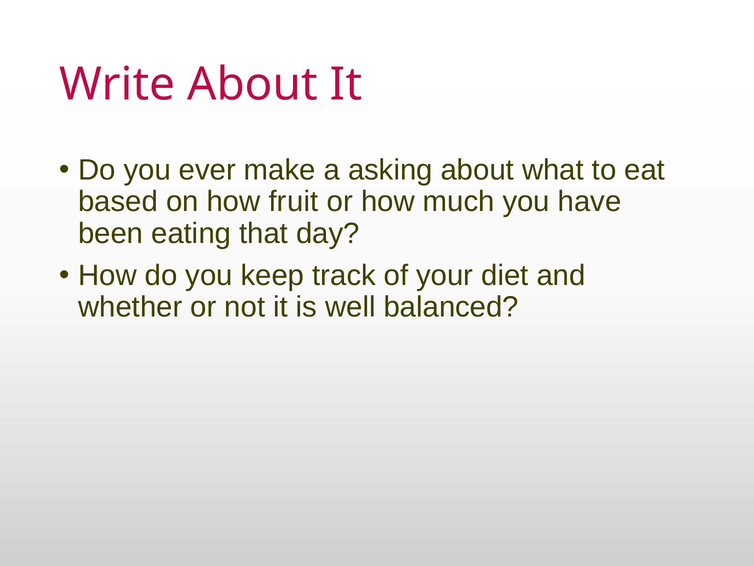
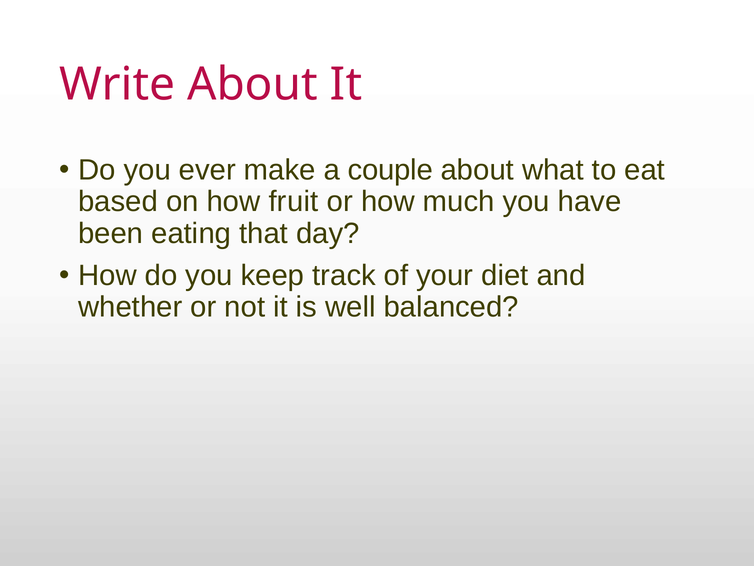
asking: asking -> couple (390, 170)
